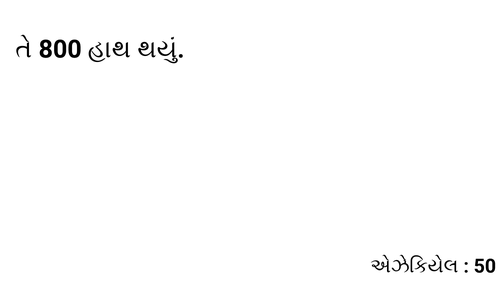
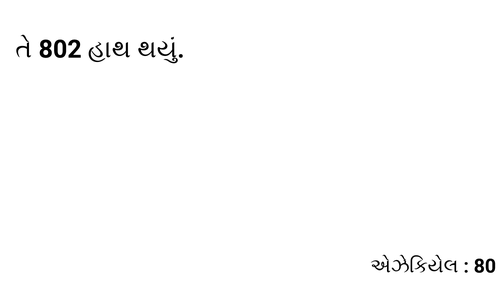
800: 800 -> 802 (60, 49)
50: 50 -> 80 (485, 266)
